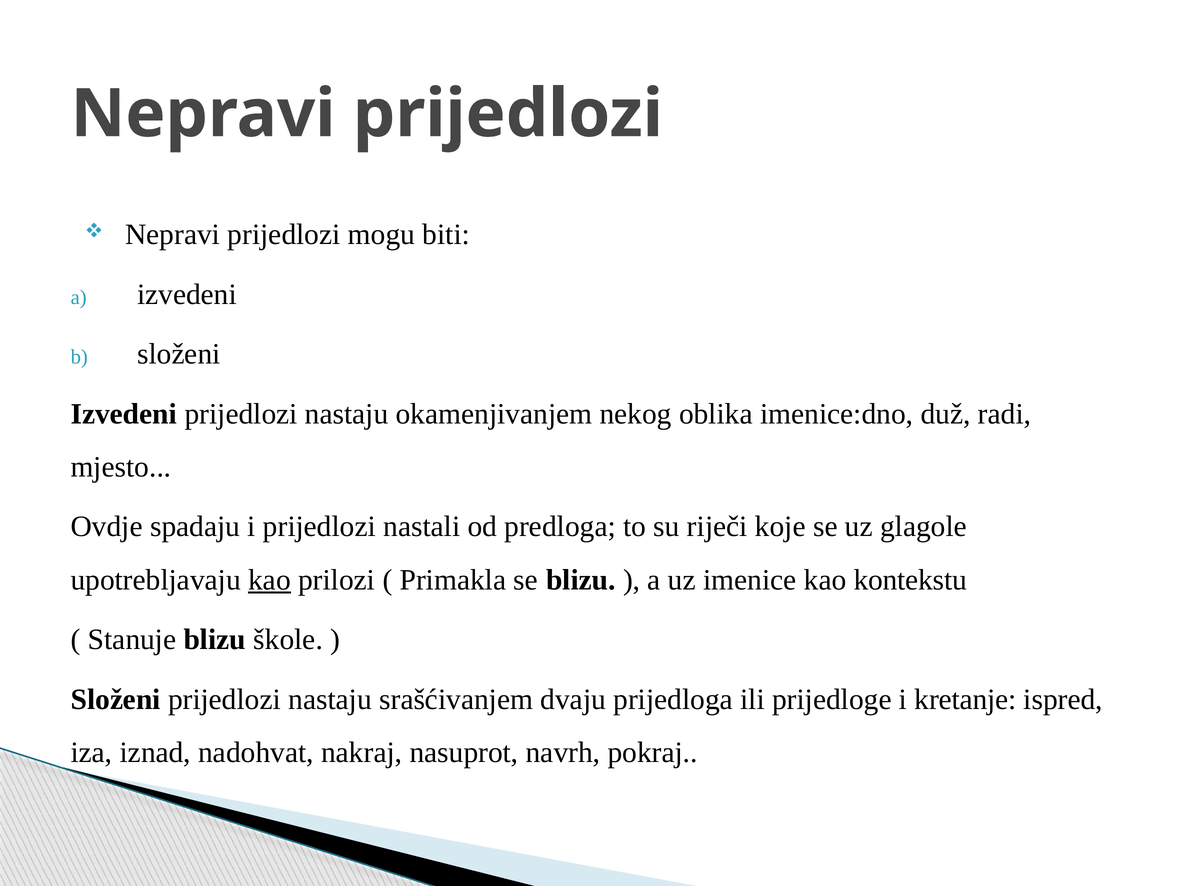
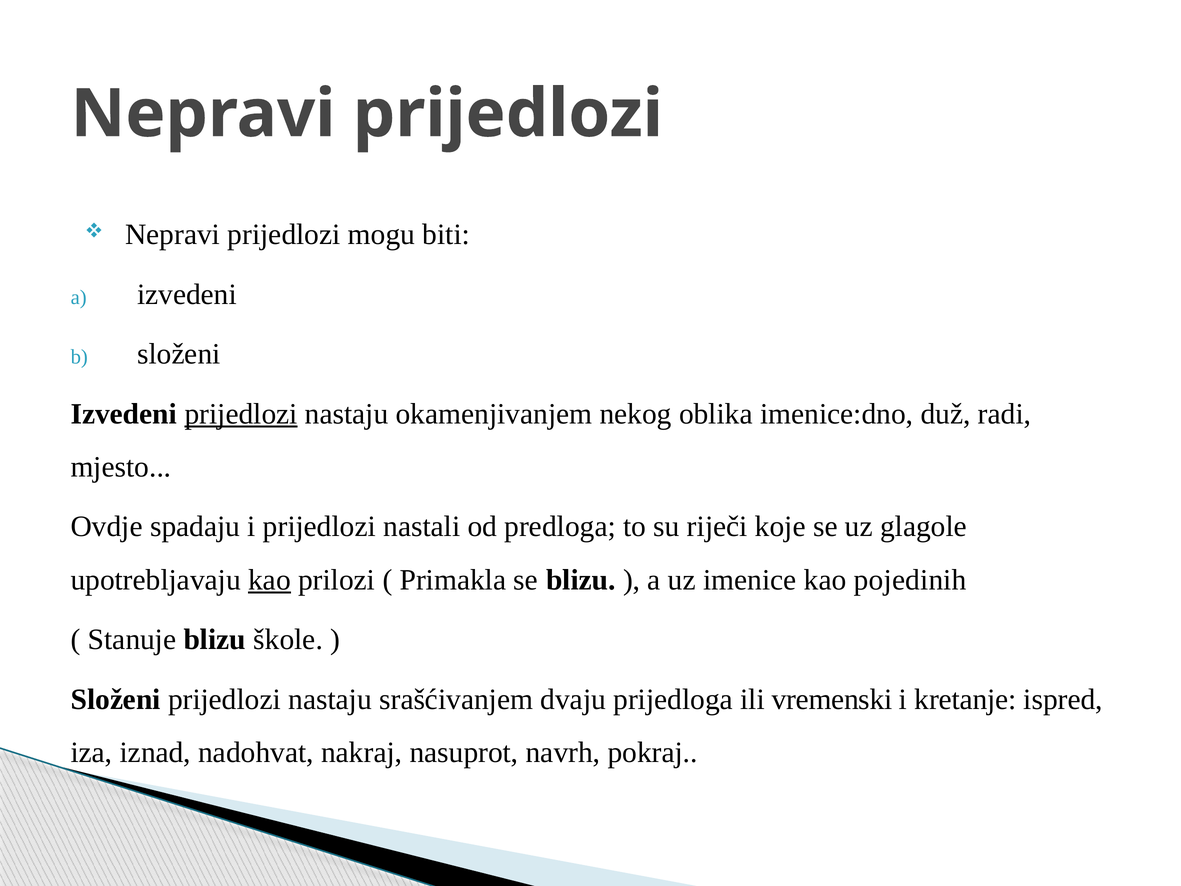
prijedlozi underline: none -> present (241, 414)
kontekstu: kontekstu -> pojedinih (910, 580)
prijedloge: prijedloge -> vremenski (832, 699)
